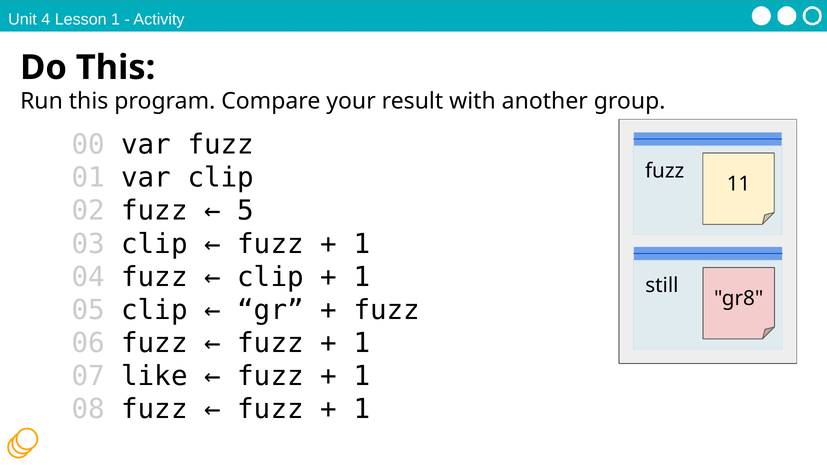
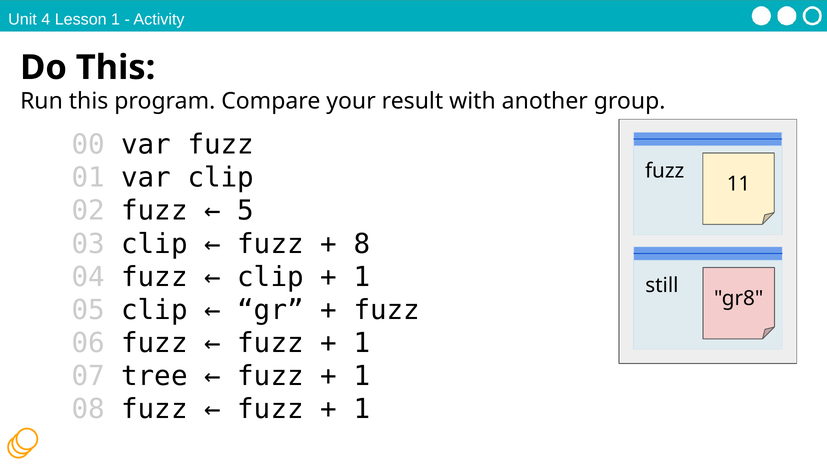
1: 1 -> 8 (362, 244)
like: like -> tree (154, 376)
